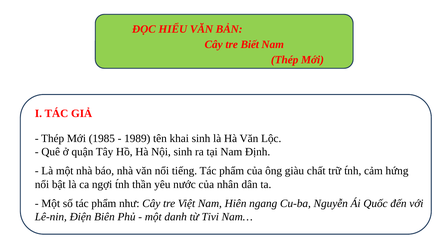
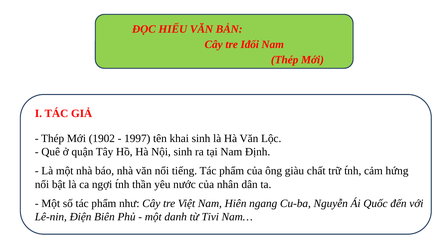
Biết: Biết -> Iđối (250, 44)
1985: 1985 -> 1902 (102, 138)
1989: 1989 -> 1997 (137, 138)
